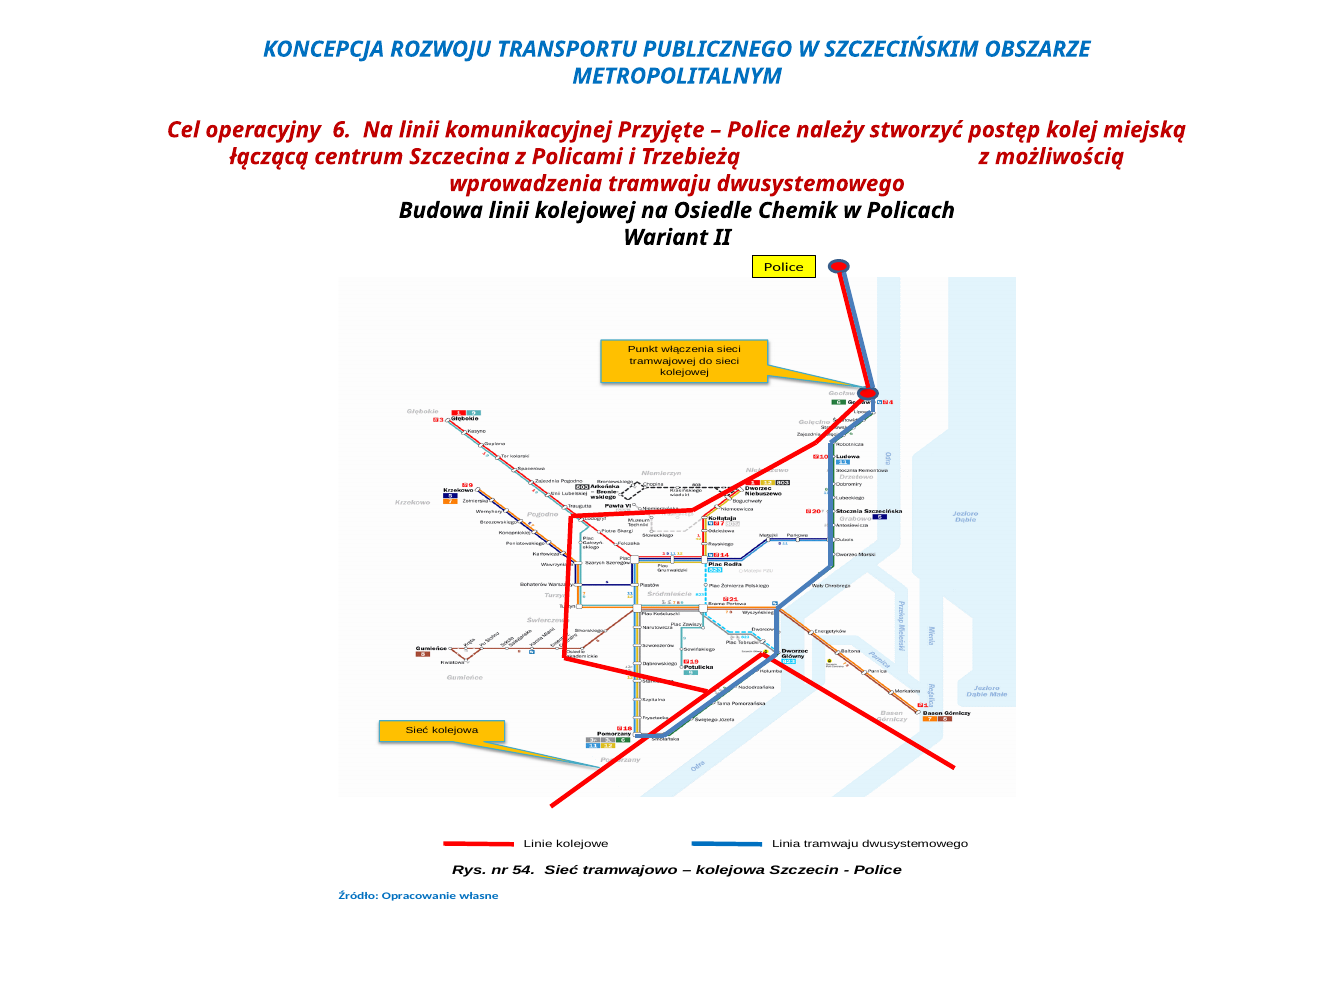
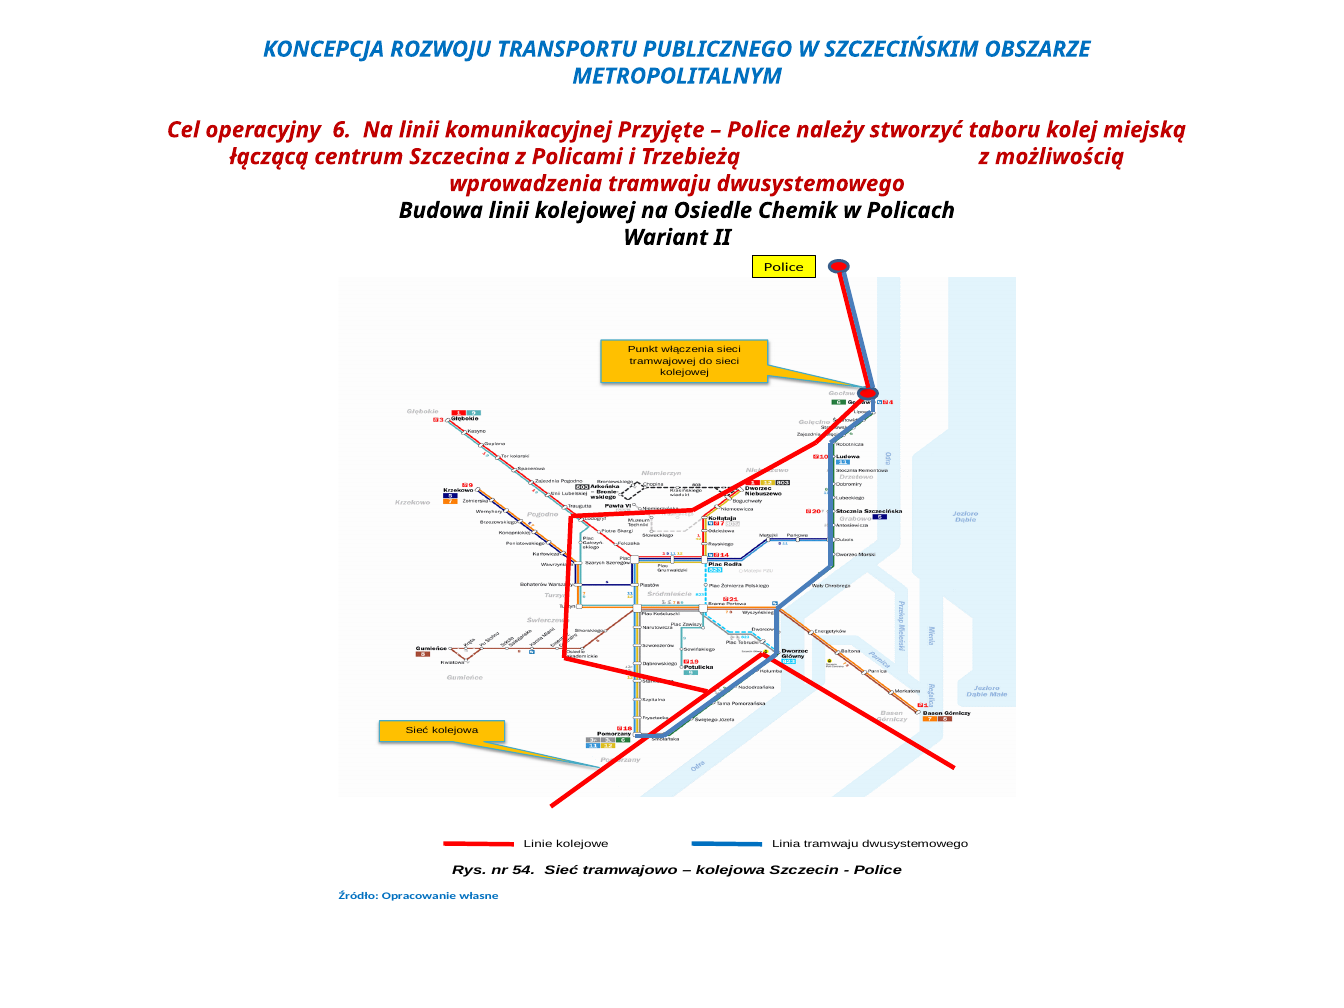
postęp: postęp -> taboru (1004, 130)
